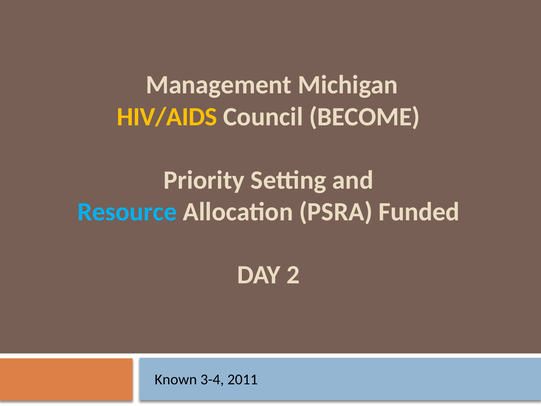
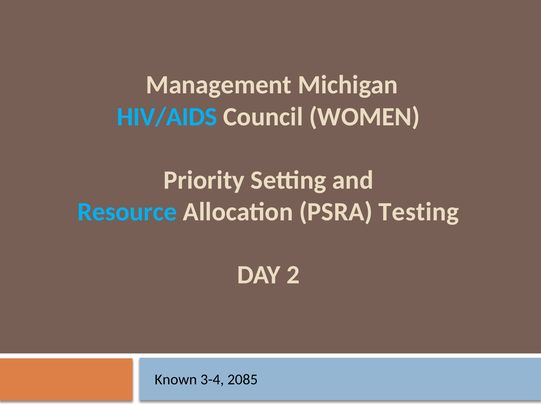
HIV/AIDS colour: yellow -> light blue (167, 117)
BECOME: BECOME -> WOMEN (365, 117)
Funded: Funded -> Testing (419, 212)
2011: 2011 -> 2085 (243, 379)
